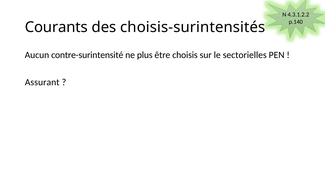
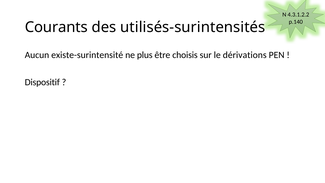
choisis-surintensités: choisis-surintensités -> utilisés-surintensités (193, 27)
contre-surintensité: contre-surintensité -> existe-surintensité (87, 55)
sectorielles: sectorielles -> dérivations (245, 55)
Assurant: Assurant -> Dispositif (42, 82)
